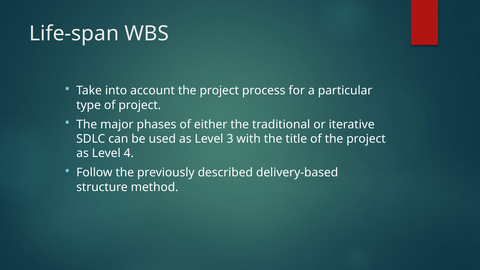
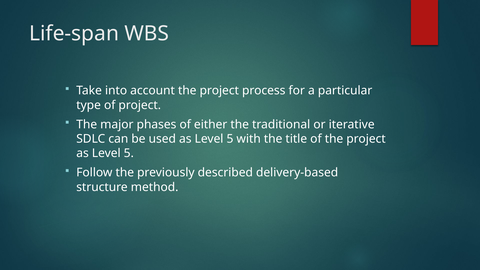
used as Level 3: 3 -> 5 (230, 139)
4: 4 -> 5 (129, 153)
